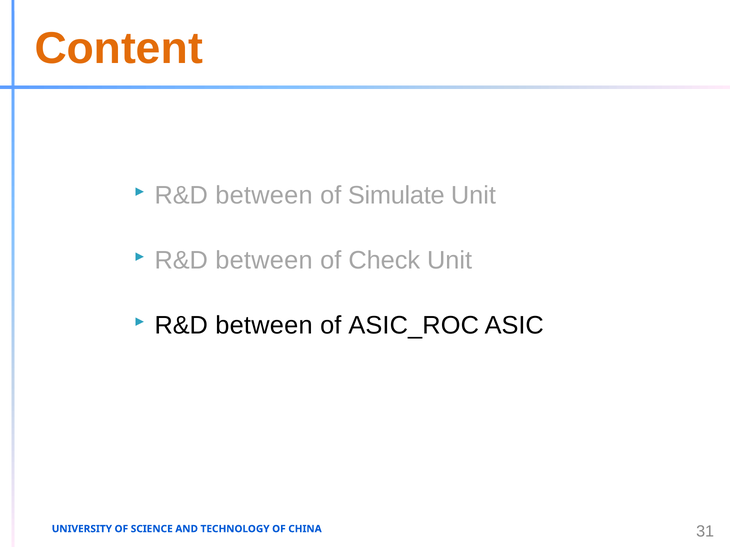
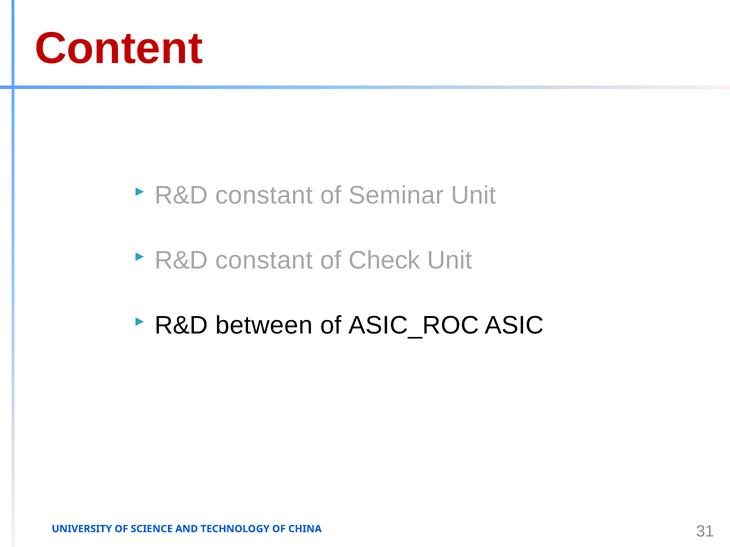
Content colour: orange -> red (119, 49)
between: between -> constant (264, 196)
Simulate: Simulate -> Seminar (396, 196)
between: between -> constant (264, 261)
